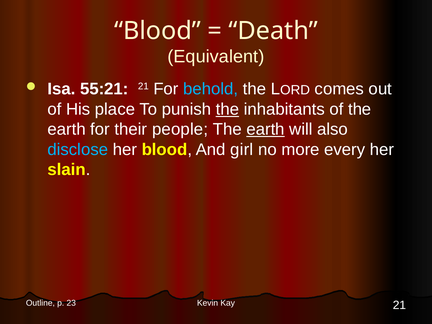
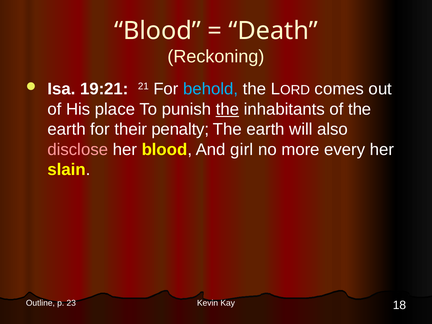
Equivalent: Equivalent -> Reckoning (216, 56)
55:21: 55:21 -> 19:21 (104, 89)
people: people -> penalty (180, 129)
earth underline: present -> none (266, 129)
disclose colour: light blue -> pink (78, 150)
Kay 21: 21 -> 18 (399, 305)
